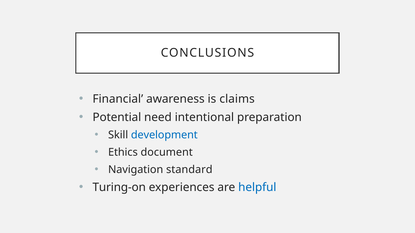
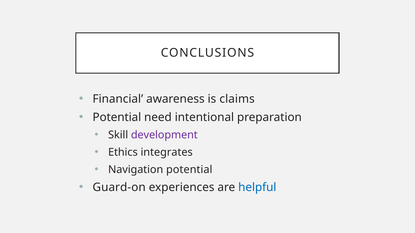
development colour: blue -> purple (164, 135)
document: document -> integrates (167, 153)
Navigation standard: standard -> potential (189, 170)
Turing-on: Turing-on -> Guard-on (119, 188)
